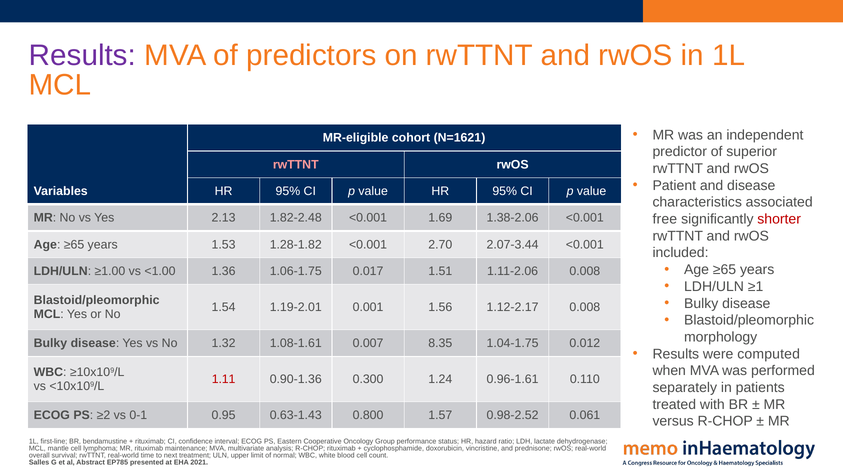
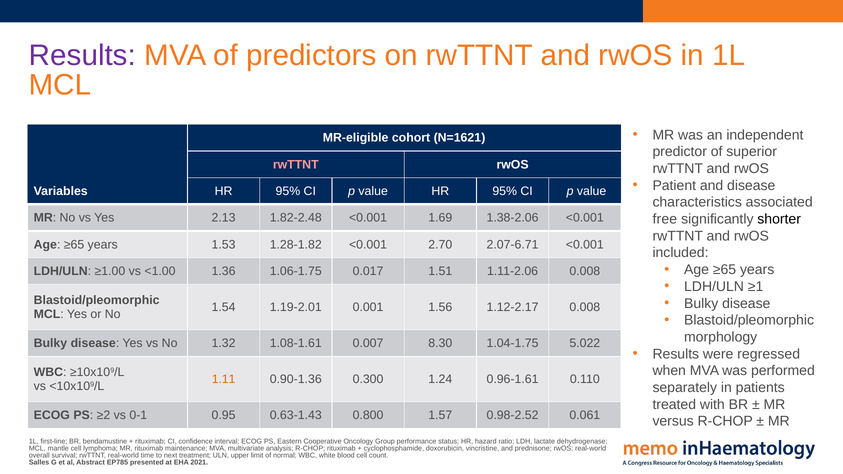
shorter colour: red -> black (779, 219)
2.07-3.44: 2.07-3.44 -> 2.07-6.71 (513, 245)
8.35: 8.35 -> 8.30 (440, 343)
0.012: 0.012 -> 5.022 (585, 343)
computed: computed -> regressed (769, 354)
1.11 colour: red -> orange (224, 379)
